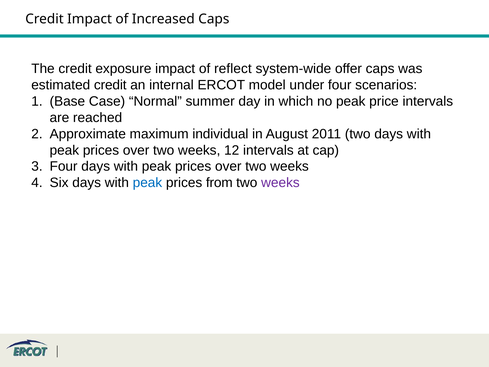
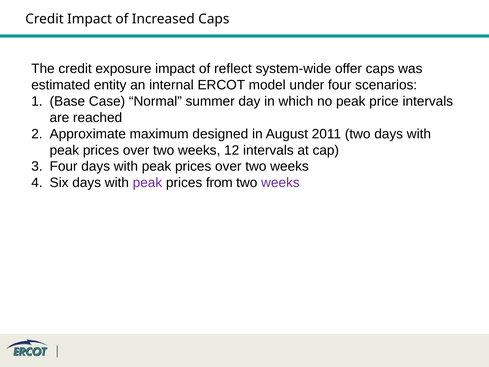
estimated credit: credit -> entity (110, 85)
individual: individual -> designed (220, 134)
peak colour: blue -> purple (147, 183)
